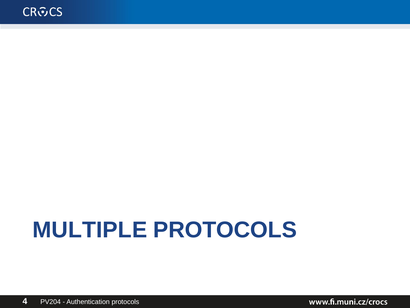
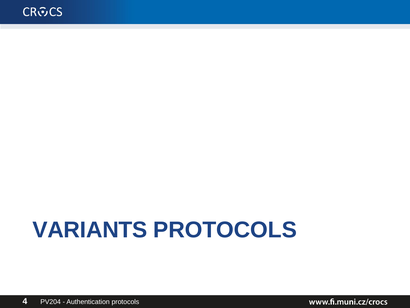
MULTIPLE: MULTIPLE -> VARIANTS (90, 230)
